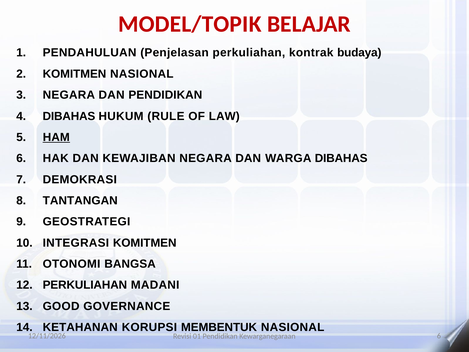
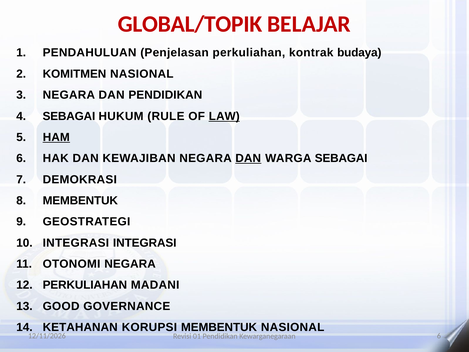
MODEL/TOPIK: MODEL/TOPIK -> GLOBAL/TOPIK (190, 24)
DIBAHAS: DIBAHAS -> SEBAGAI (69, 116)
LAW underline: none -> present (224, 116)
DAN underline: none -> present (248, 158)
WARGA DIBAHAS: DIBAHAS -> SEBAGAI (341, 158)
TANTANGAN: TANTANGAN -> MEMBENTUK (80, 200)
INTEGRASI KOMITMEN: KOMITMEN -> INTEGRASI (145, 243)
OTONOMI BANGSA: BANGSA -> NEGARA (130, 264)
